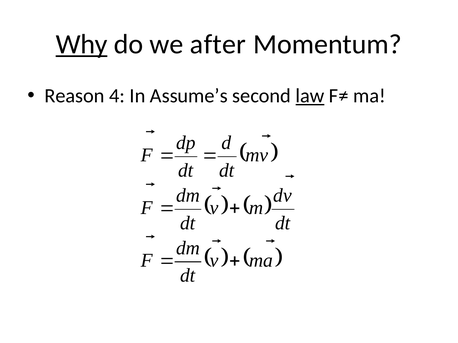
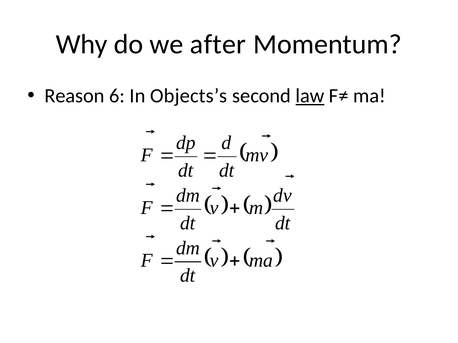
Why underline: present -> none (82, 44)
4: 4 -> 6 (117, 96)
Assume’s: Assume’s -> Objects’s (189, 96)
